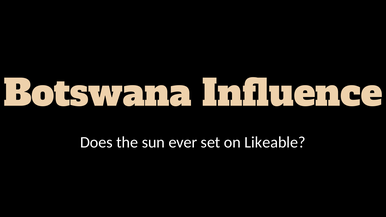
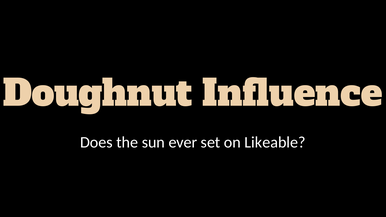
Botswana: Botswana -> Doughnut (98, 94)
